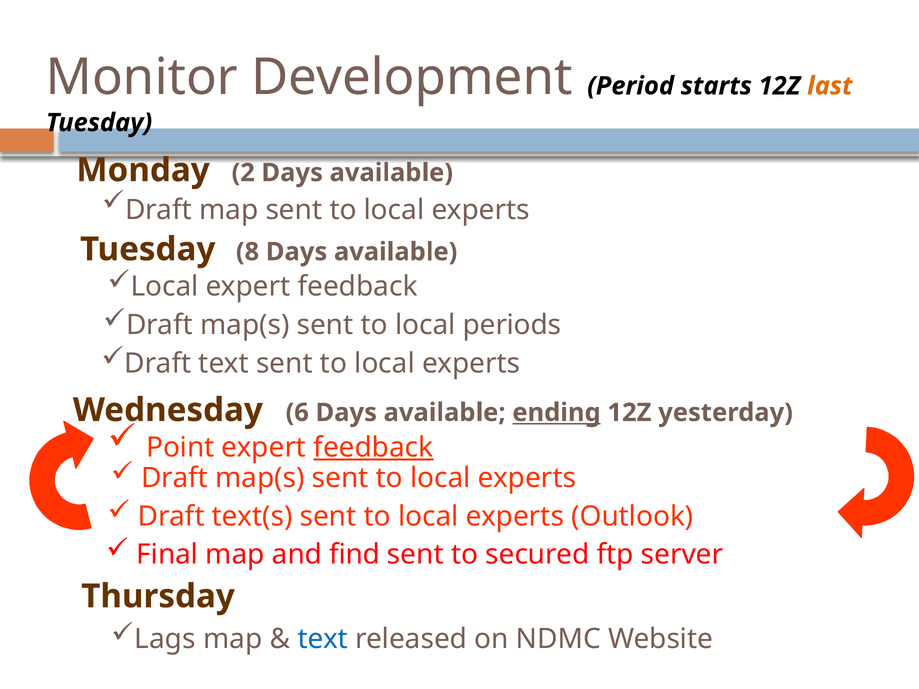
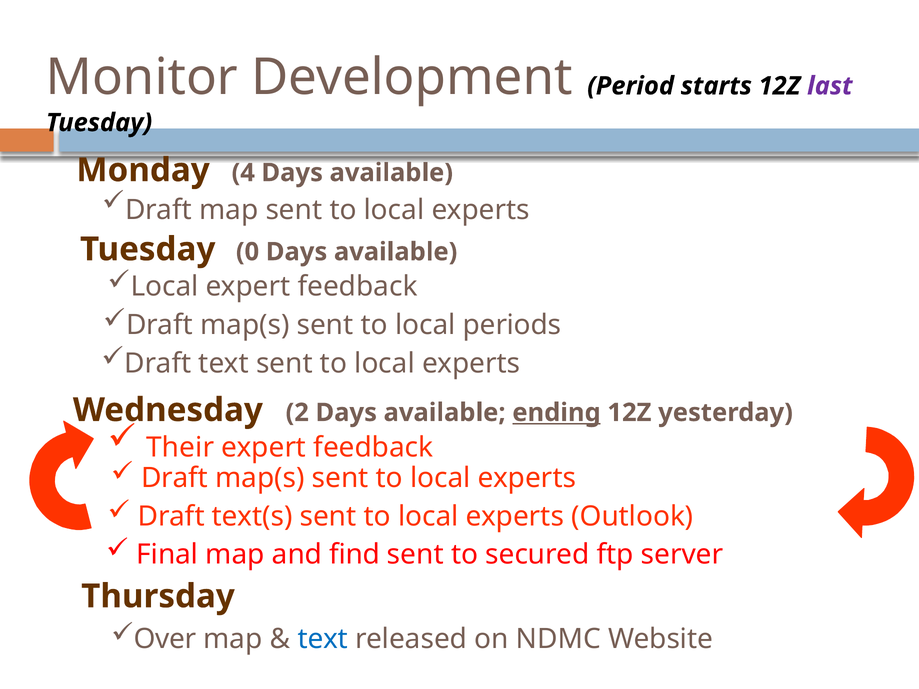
last colour: orange -> purple (830, 86)
2: 2 -> 4 (243, 173)
8: 8 -> 0 (248, 252)
6: 6 -> 2 (297, 413)
Point: Point -> Their (180, 448)
feedback underline: present -> none (373, 448)
Lags: Lags -> Over (165, 639)
